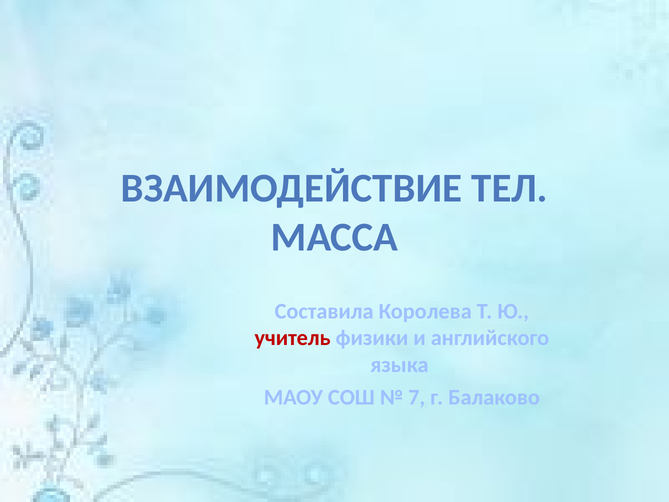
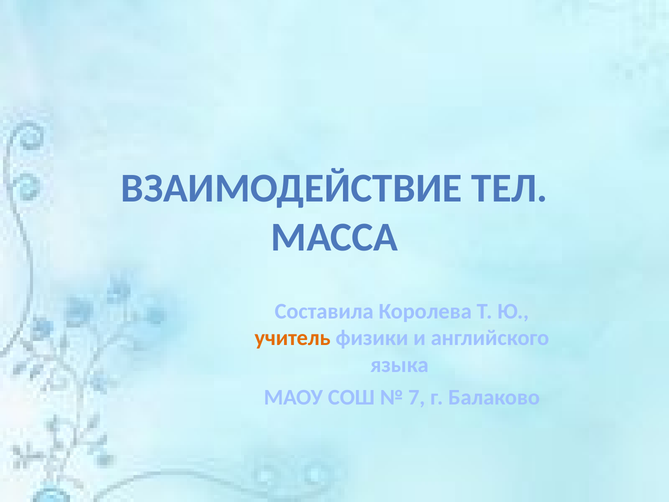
учитель colour: red -> orange (293, 338)
